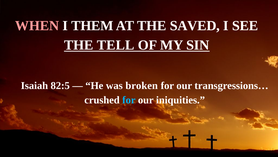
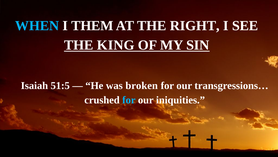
WHEN colour: pink -> light blue (37, 26)
SAVED: SAVED -> RIGHT (195, 26)
TELL: TELL -> KING (116, 45)
82:5: 82:5 -> 51:5 (60, 85)
